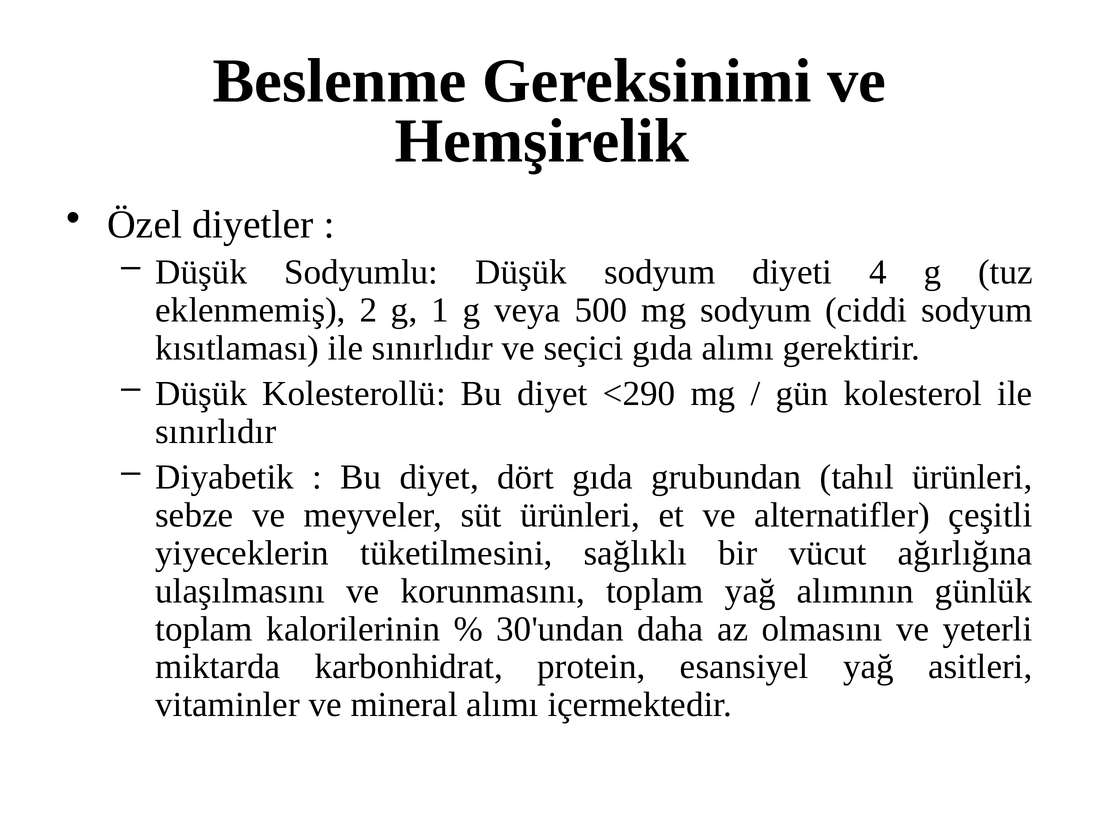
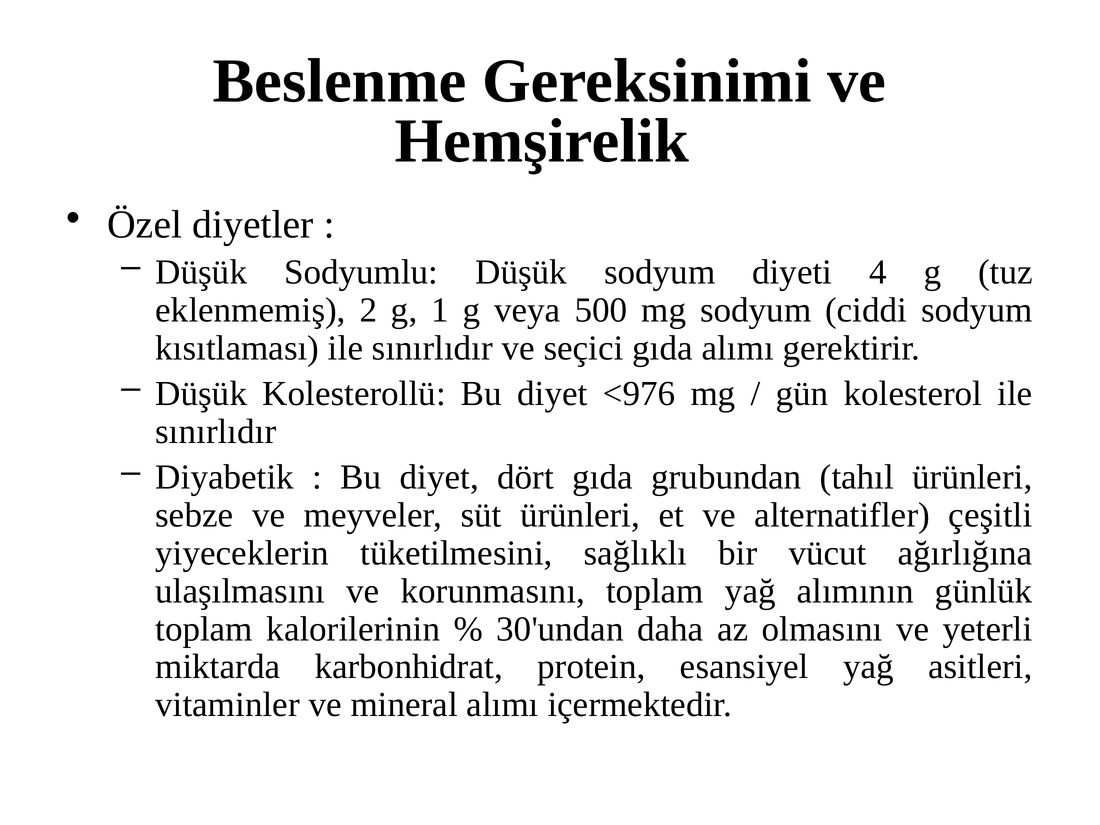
<290: <290 -> <976 (639, 394)
